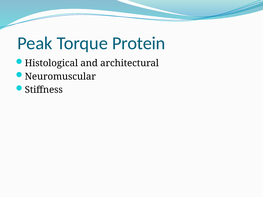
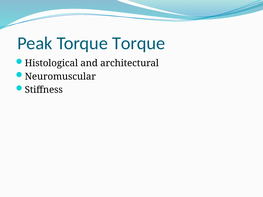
Torque Protein: Protein -> Torque (139, 43)
